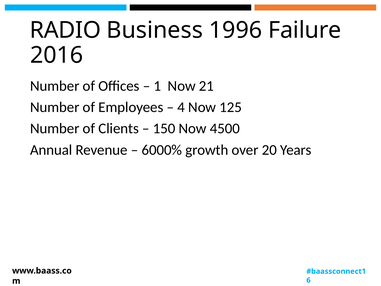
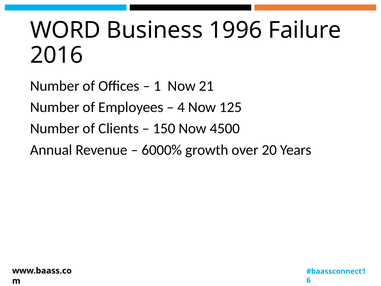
RADIO: RADIO -> WORD (65, 30)
